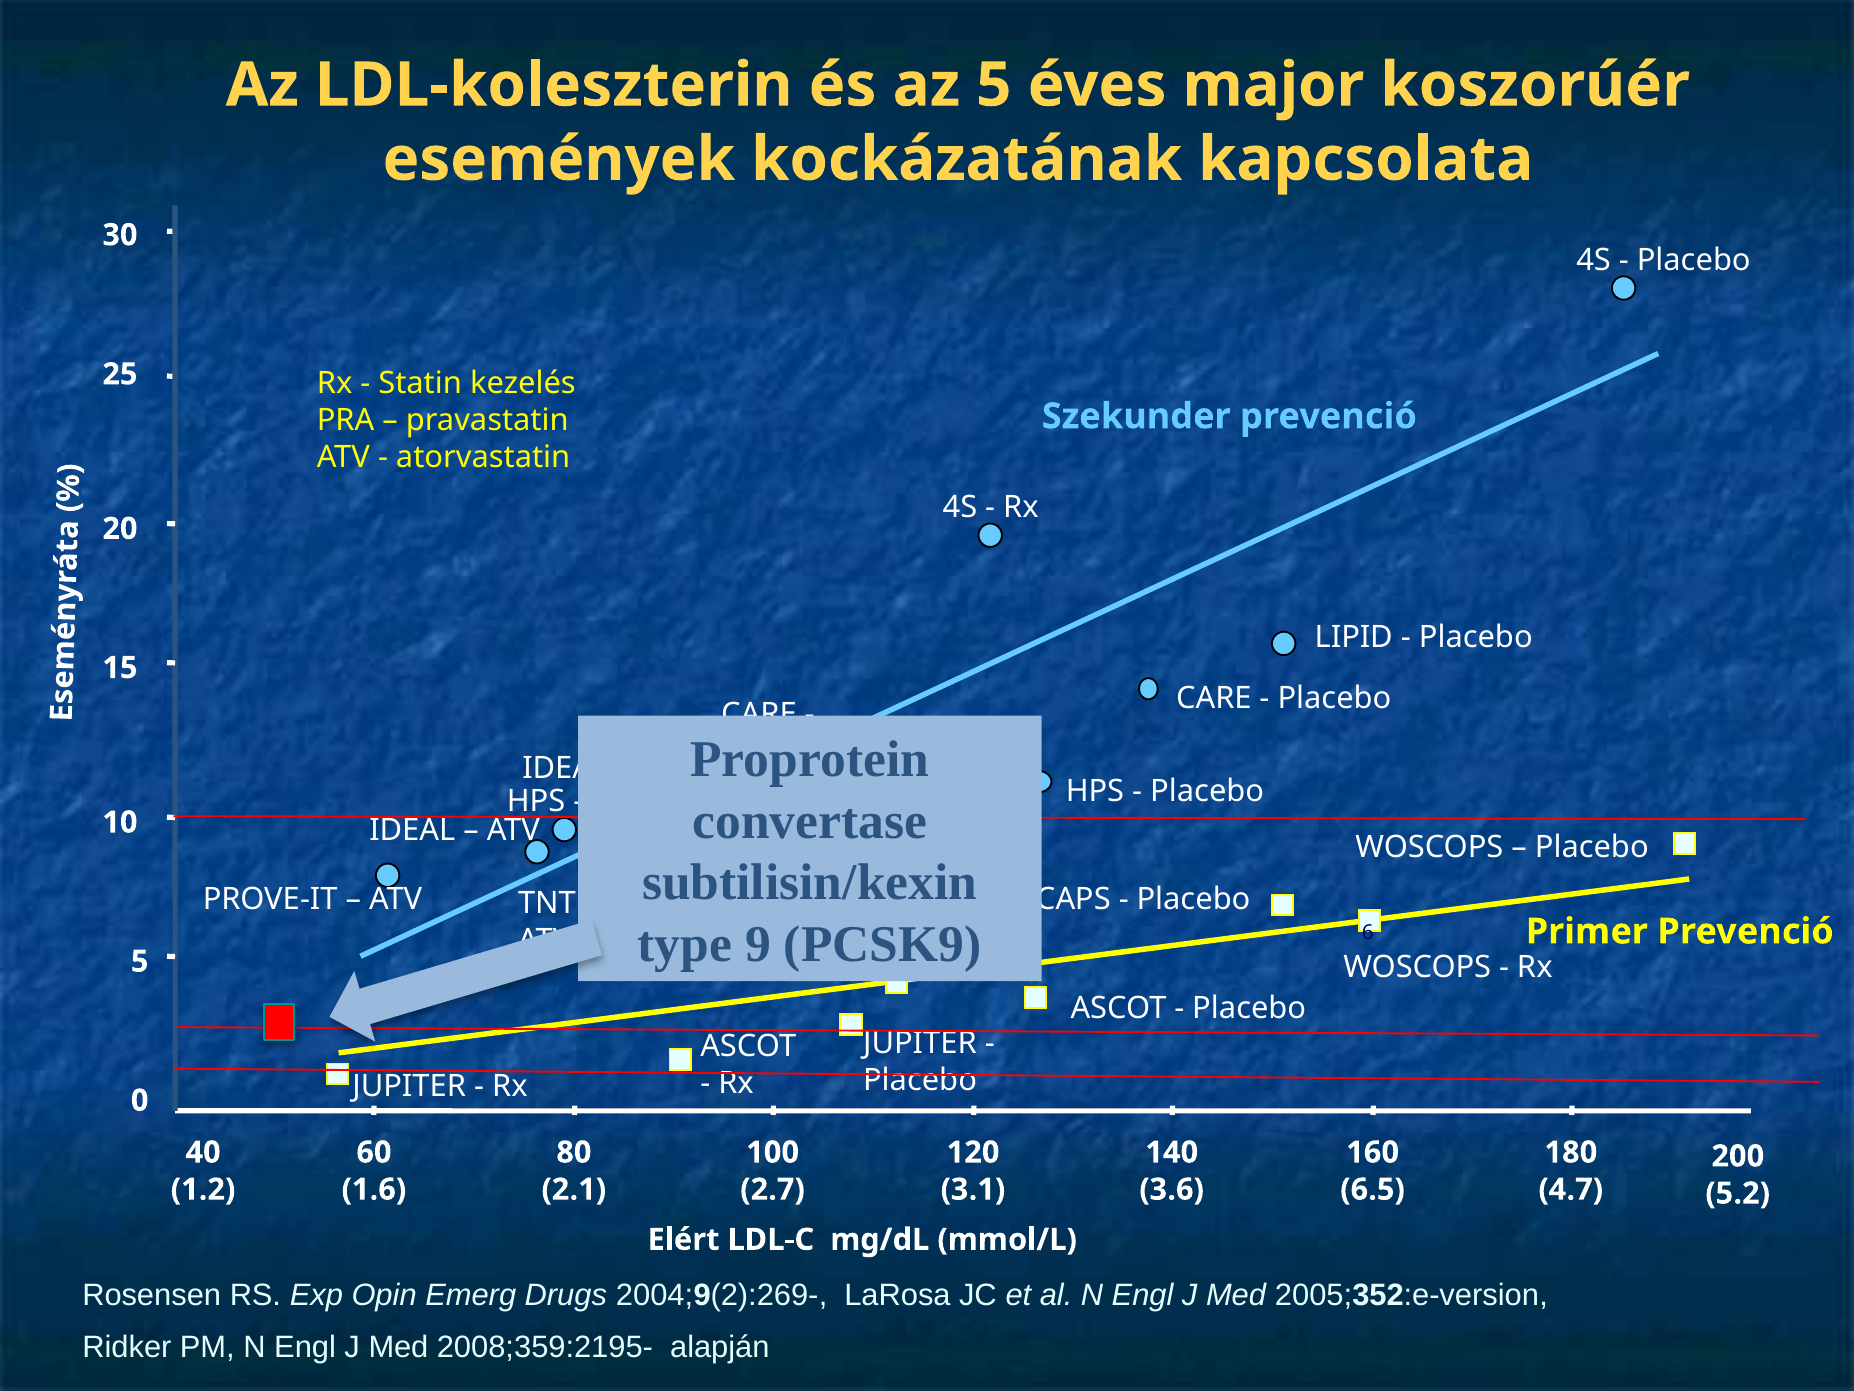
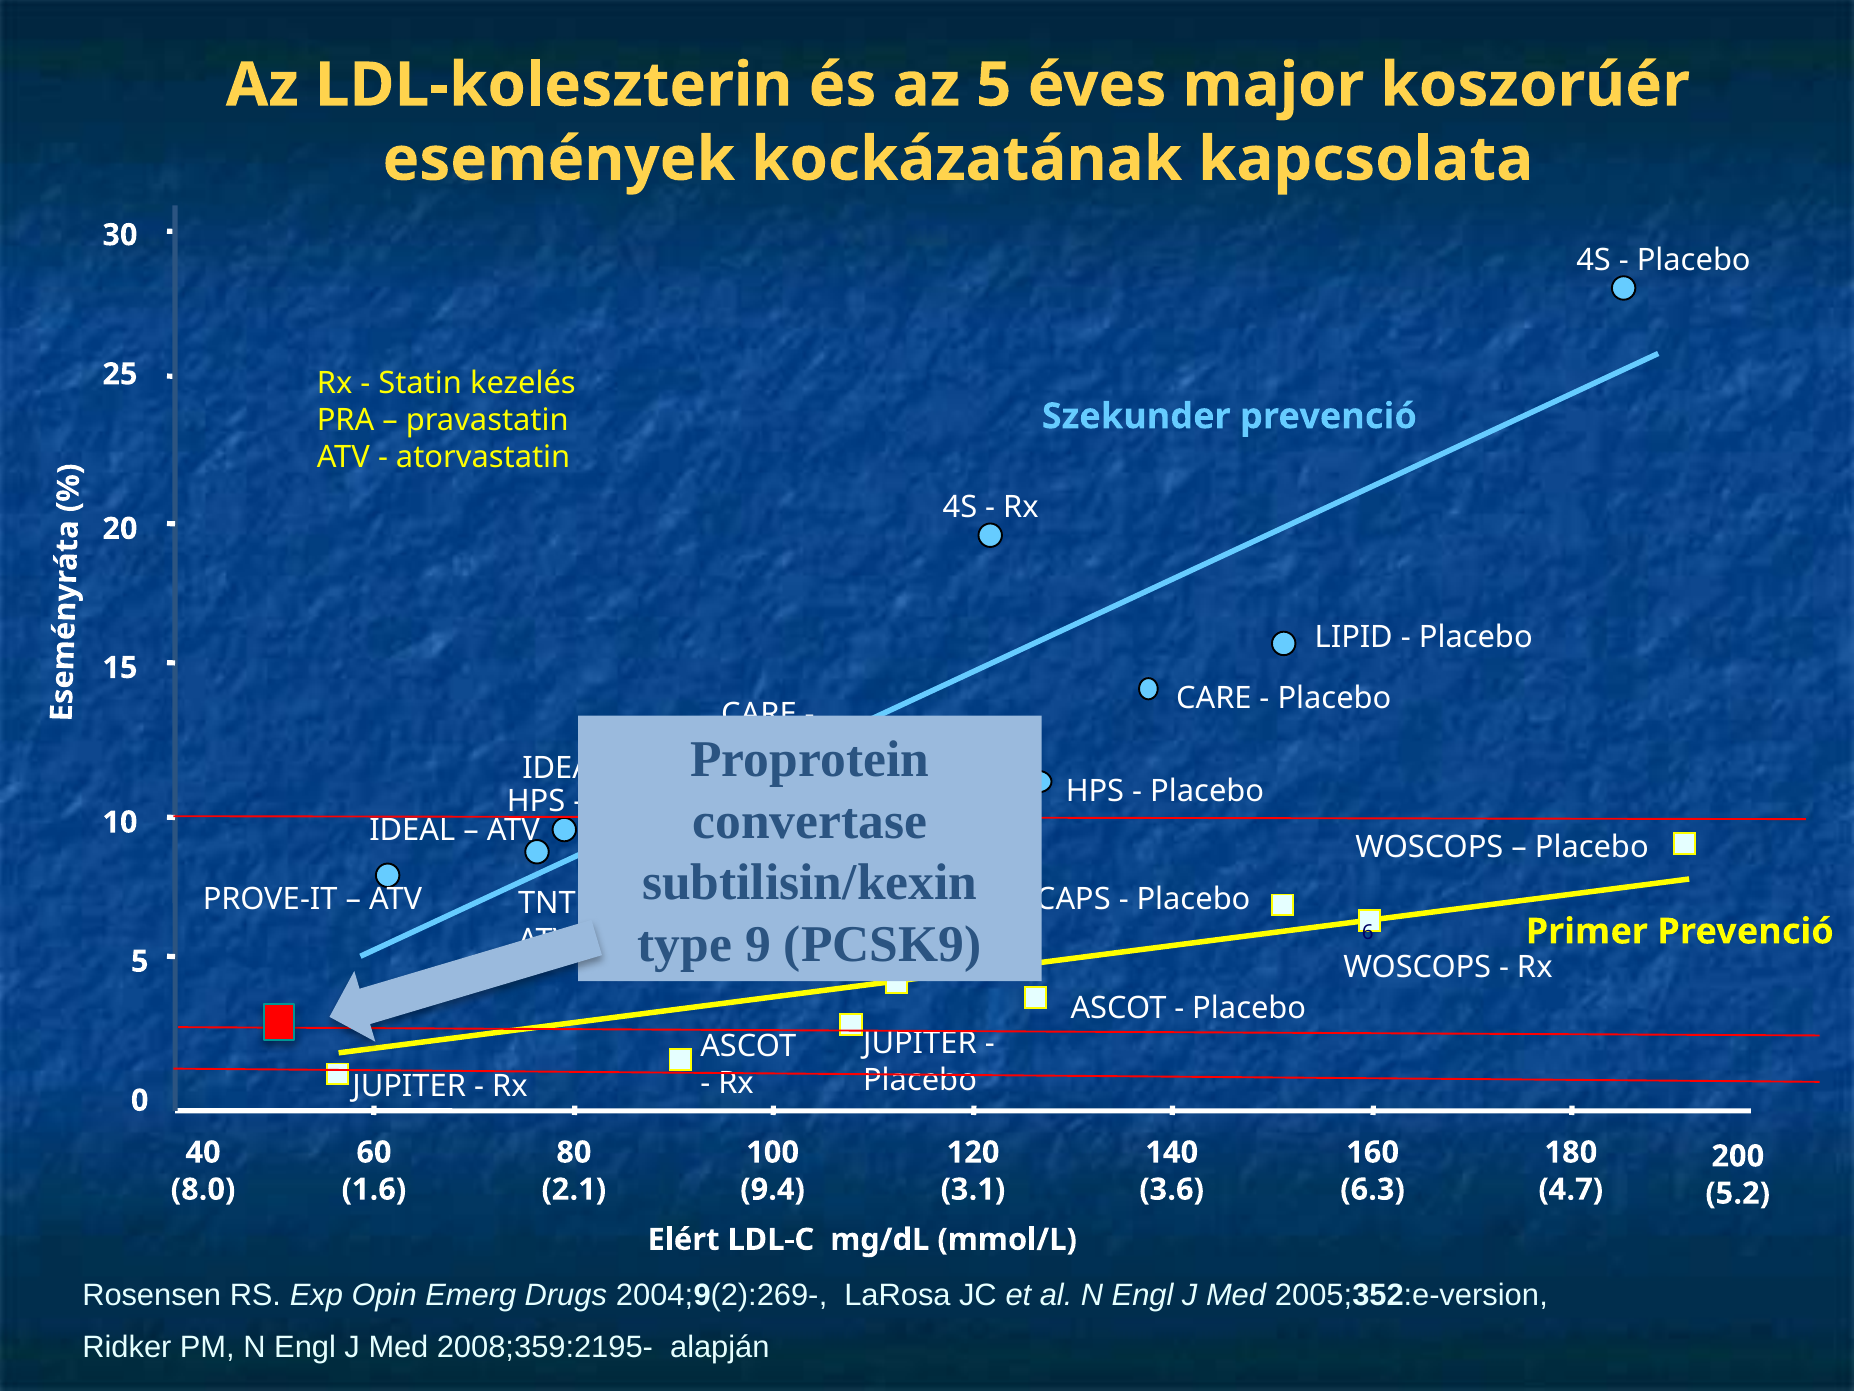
1.2: 1.2 -> 8.0 (203, 1189)
2.7: 2.7 -> 9.4 (773, 1189)
6.5: 6.5 -> 6.3 (1373, 1189)
